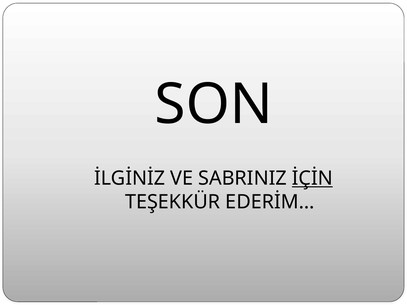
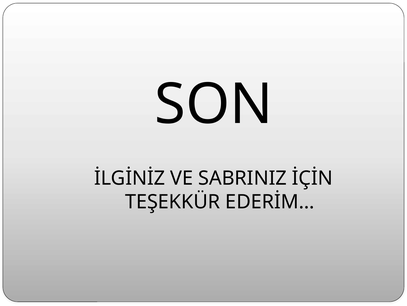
İÇİN underline: present -> none (312, 178)
